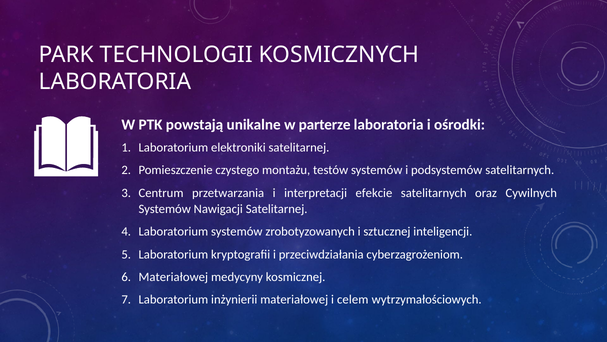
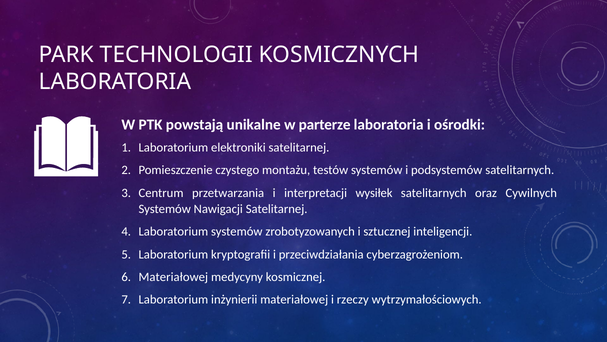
efekcie: efekcie -> wysiłek (374, 193)
celem: celem -> rzeczy (353, 299)
